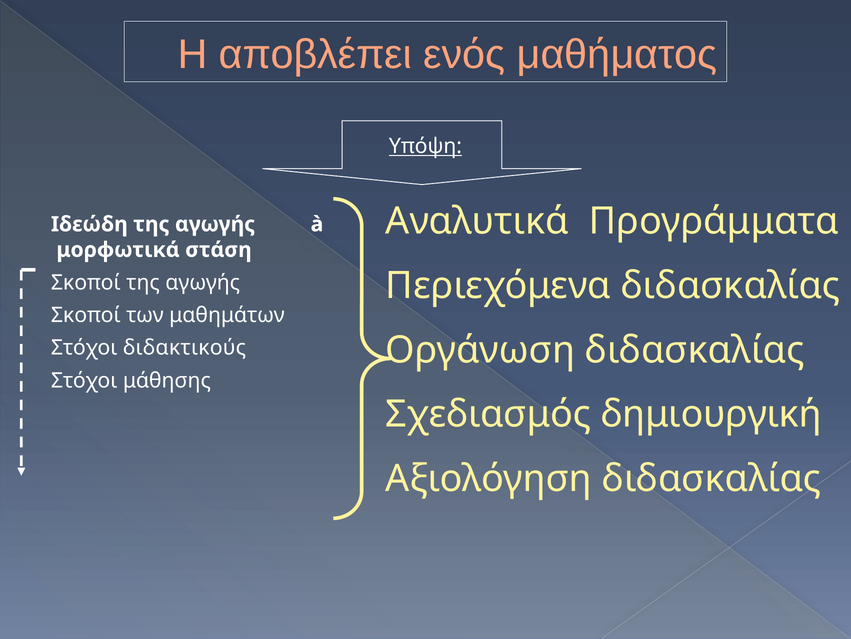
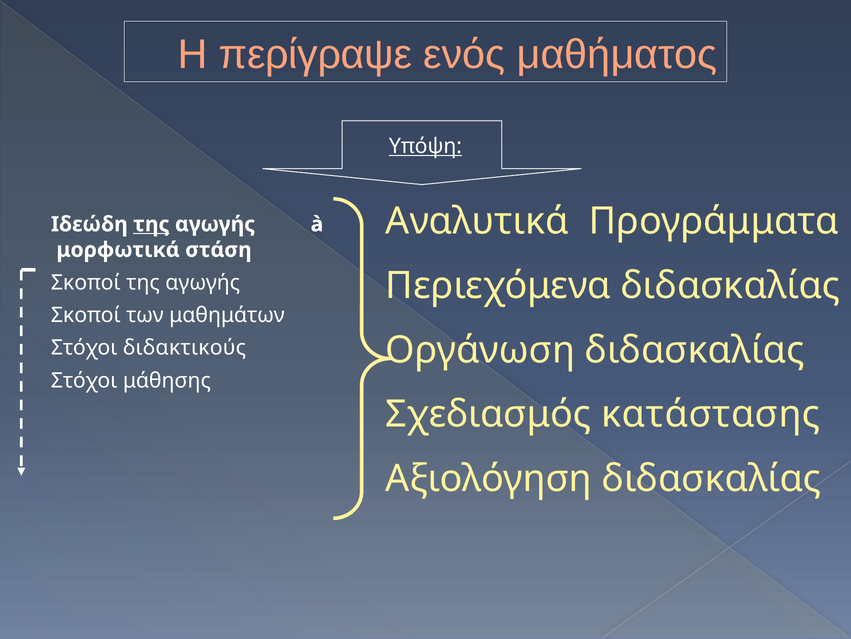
αποβλέπει: αποβλέπει -> περίγραψε (315, 54)
της underline: none -> present (151, 224)
δημιουργική: δημιουργική -> κατάστασης (711, 414)
